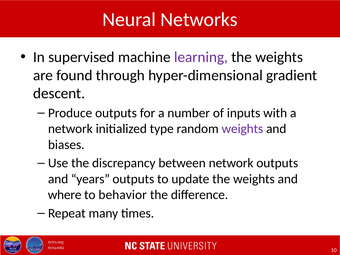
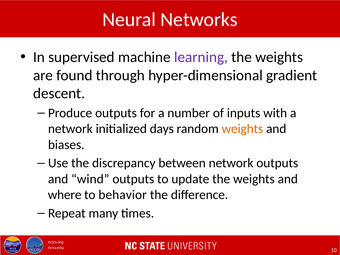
type: type -> days (162, 129)
weights colour: purple -> orange (242, 129)
years: years -> wind (90, 179)
